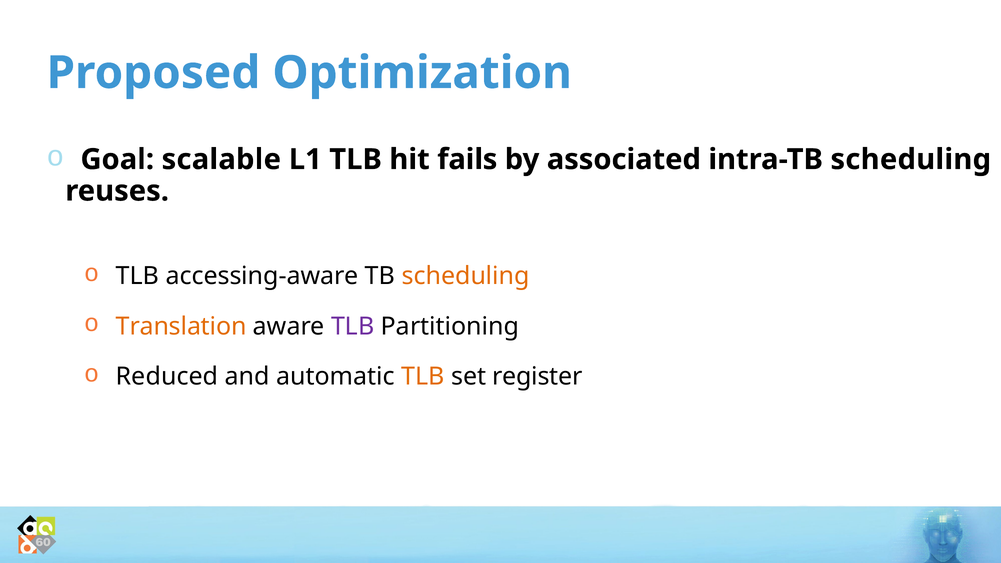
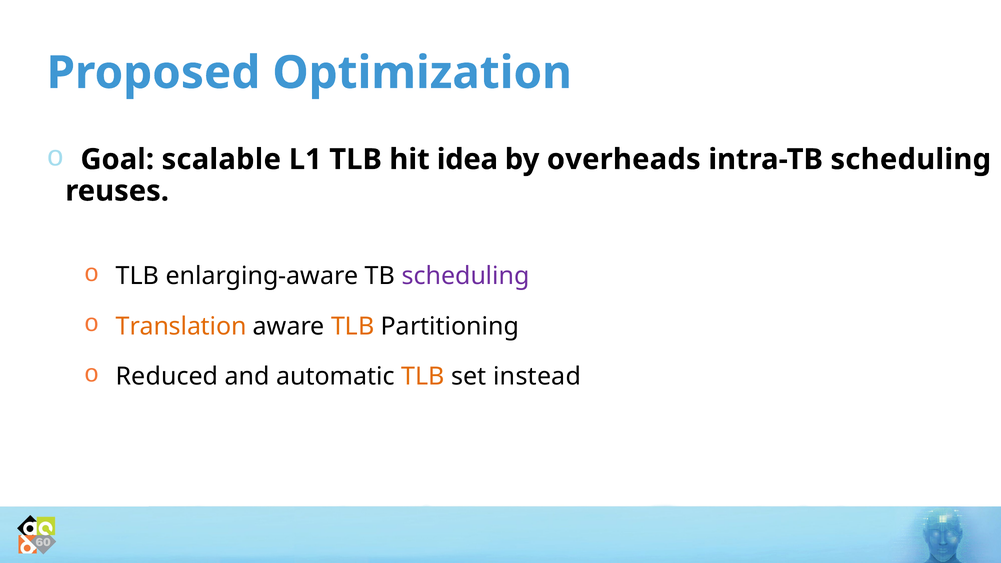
fails: fails -> idea (467, 159)
associated: associated -> overheads (624, 159)
accessing-aware: accessing-aware -> enlarging-aware (262, 276)
scheduling colour: orange -> purple (466, 276)
TLB colour: purple -> orange (353, 326)
register: register -> instead (537, 377)
